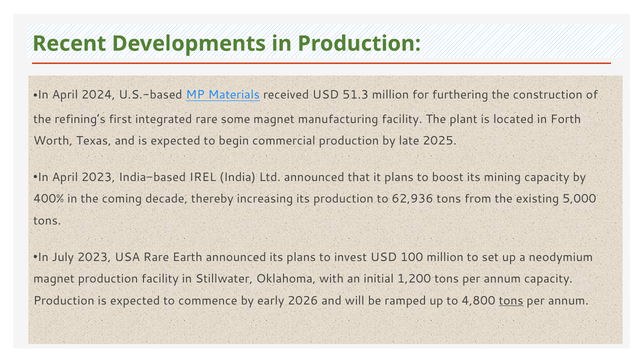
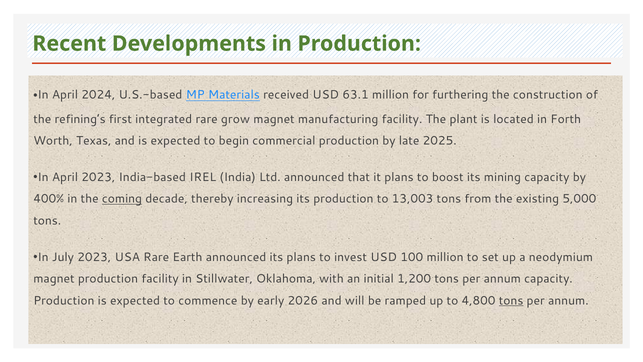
51.3: 51.3 -> 63.1 (356, 95)
some: some -> grow (235, 119)
coming underline: none -> present (122, 199)
62,936: 62,936 -> 13,003 (413, 199)
